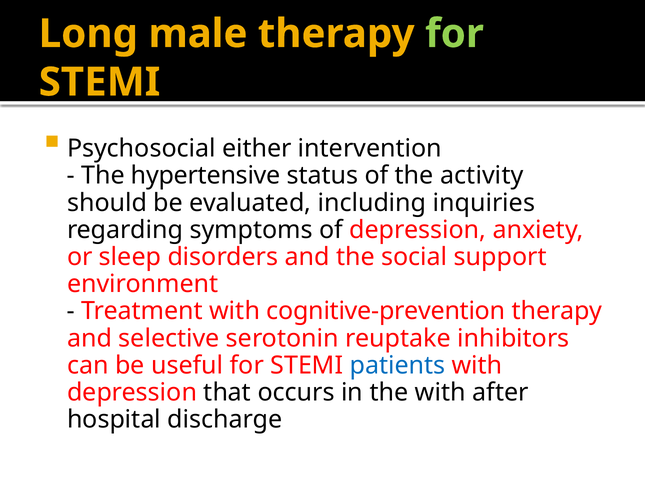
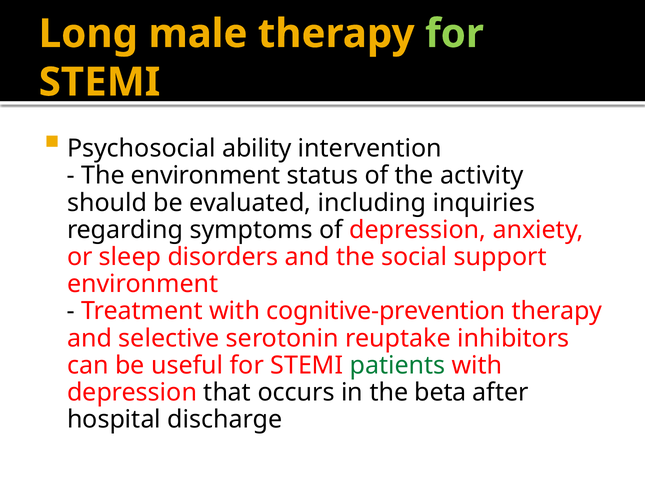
either: either -> ability (257, 148)
The hypertensive: hypertensive -> environment (206, 176)
patients colour: blue -> green (397, 365)
the with: with -> beta (440, 392)
